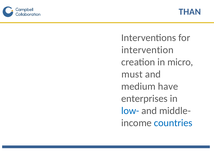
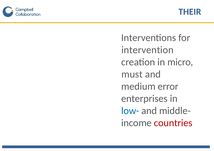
THAN: THAN -> THEIR (190, 12)
have: have -> error (168, 87)
countries colour: blue -> red (173, 123)
